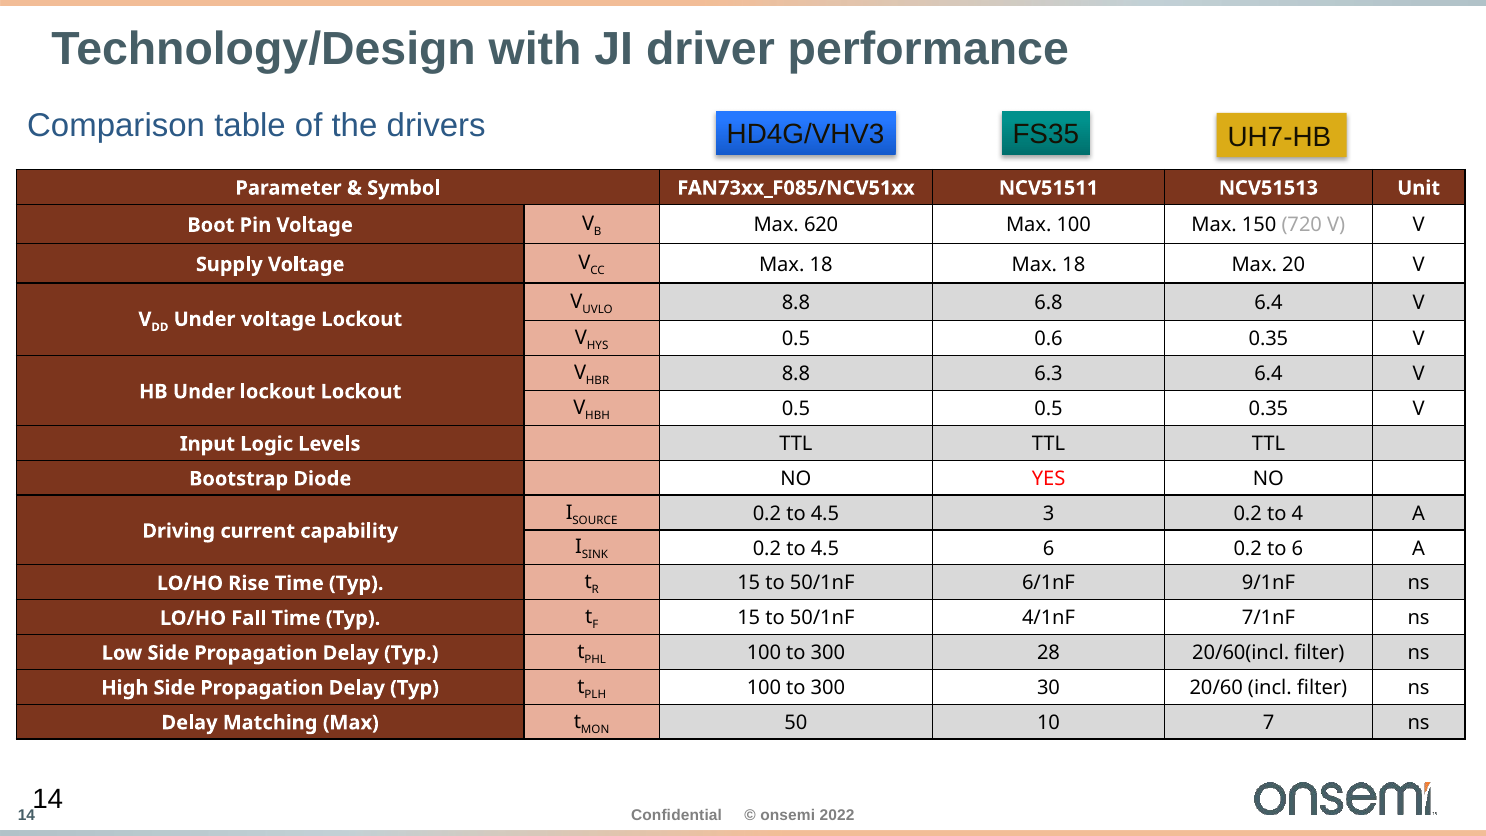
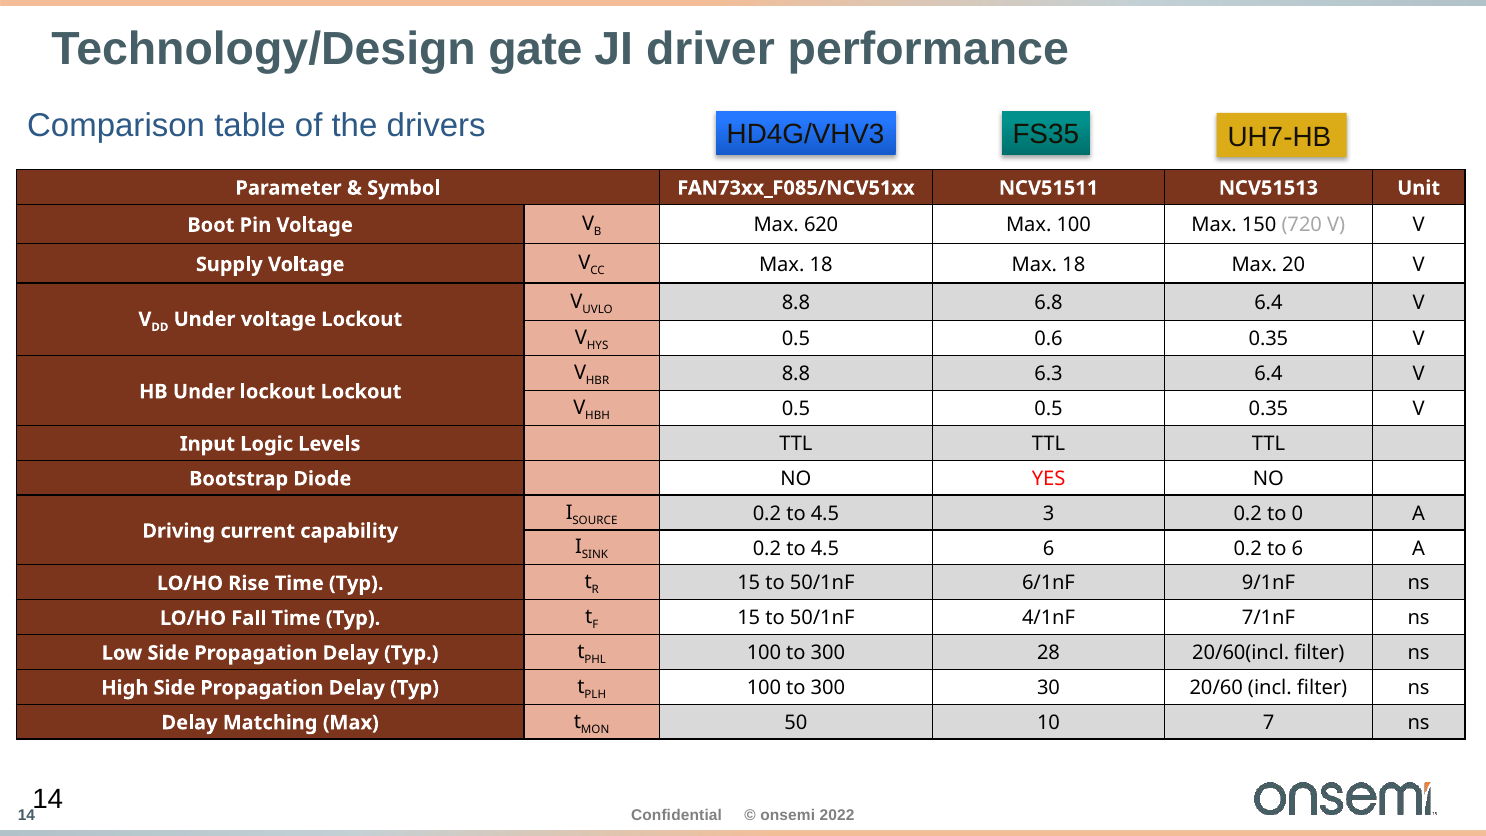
with: with -> gate (535, 49)
4: 4 -> 0 (1297, 514)
